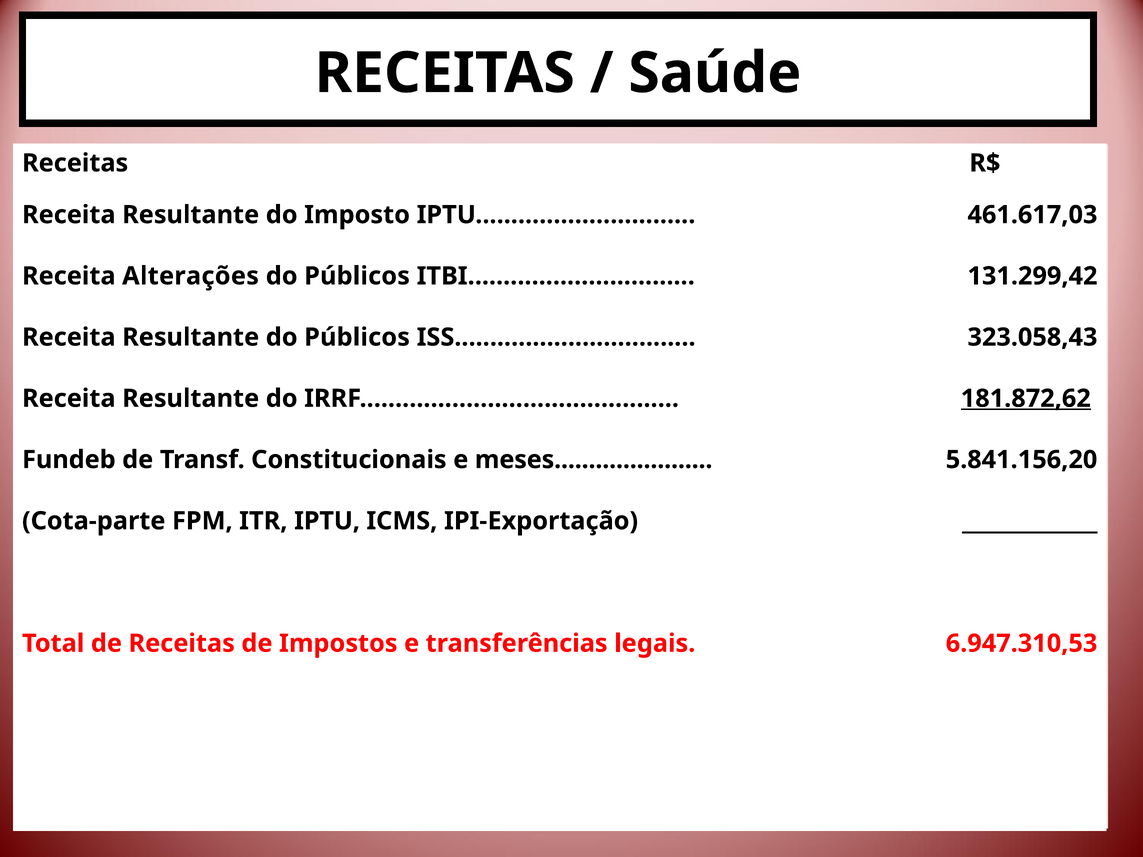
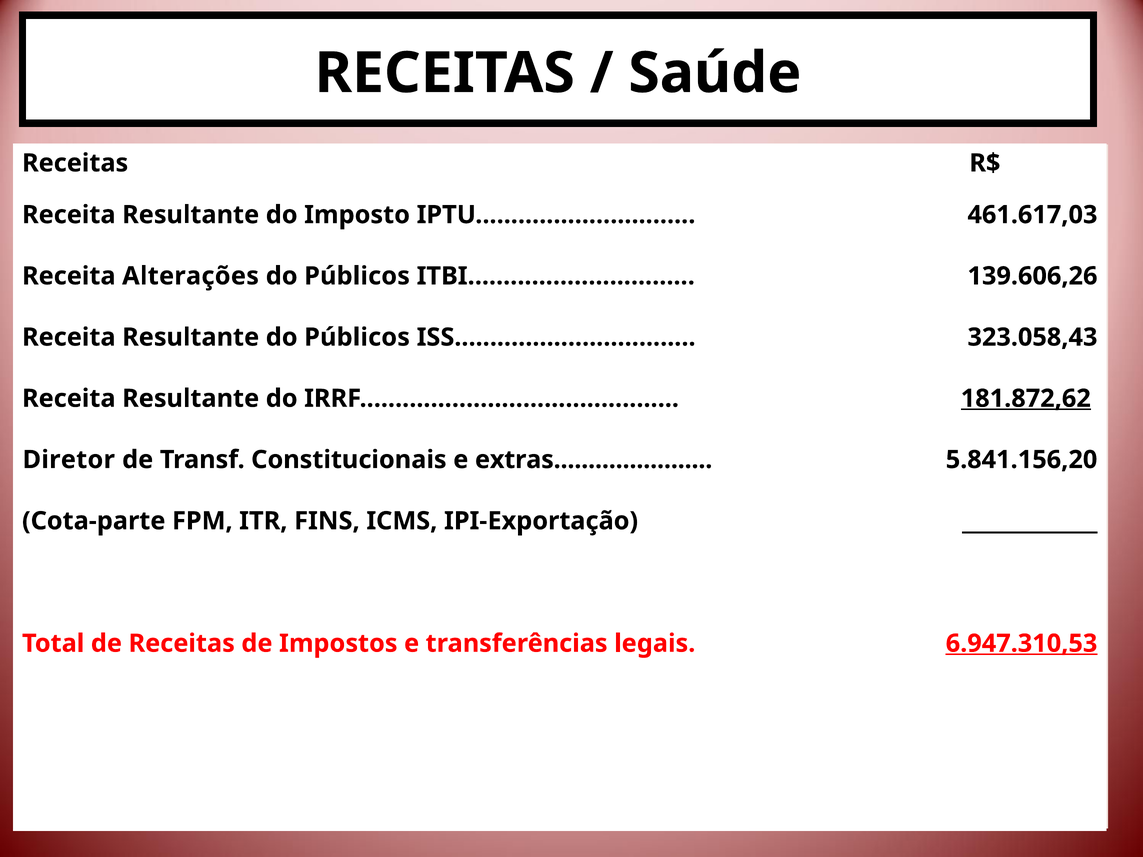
131.299,42: 131.299,42 -> 139.606,26 (1032, 276)
Fundeb: Fundeb -> Diretor (69, 460)
meses: meses -> extras (594, 460)
ITR IPTU: IPTU -> FINS (327, 521)
6.947.310,53 underline: none -> present (1022, 644)
